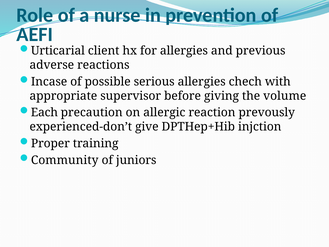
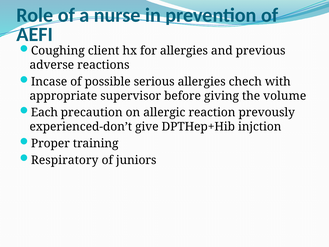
Urticarial: Urticarial -> Coughing (58, 51)
Community: Community -> Respiratory (65, 160)
